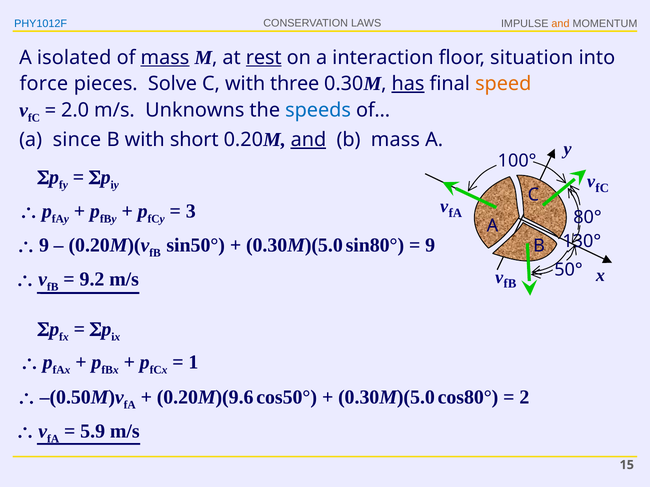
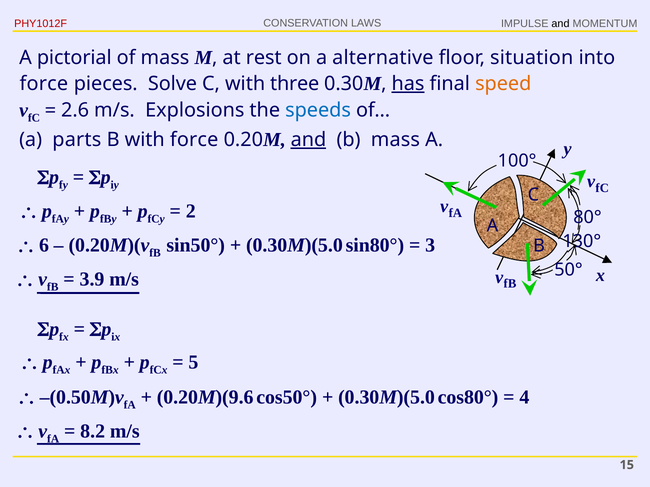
and colour: orange -> black (561, 23)
PHY1012F colour: blue -> red (41, 23)
isolated: isolated -> pictorial (74, 58)
mass underline: present -> none (165, 58)
rest underline: present -> none (264, 58)
interaction: interaction -> alternative (383, 58)
2.0: 2.0 -> 2.6 (75, 110)
Unknowns: Unknowns -> Explosions (195, 110)
since: since -> parts (77, 140)
with short: short -> force (194, 140)
3: 3 -> 2 (191, 211)
9: 9 -> 6 (44, 246)
9: 9 -> 3 (430, 246)
9.2: 9.2 -> 3.9 (92, 280)
1: 1 -> 5 (193, 363)
2: 2 -> 4 (524, 397)
5.9: 5.9 -> 8.2 (93, 432)
